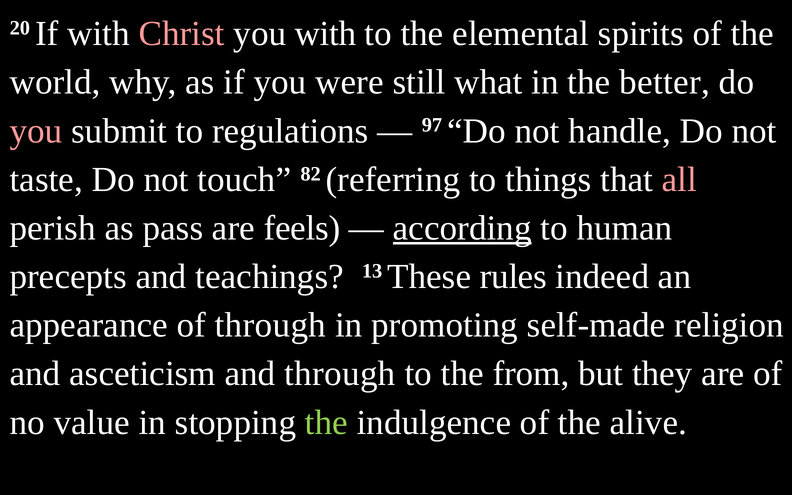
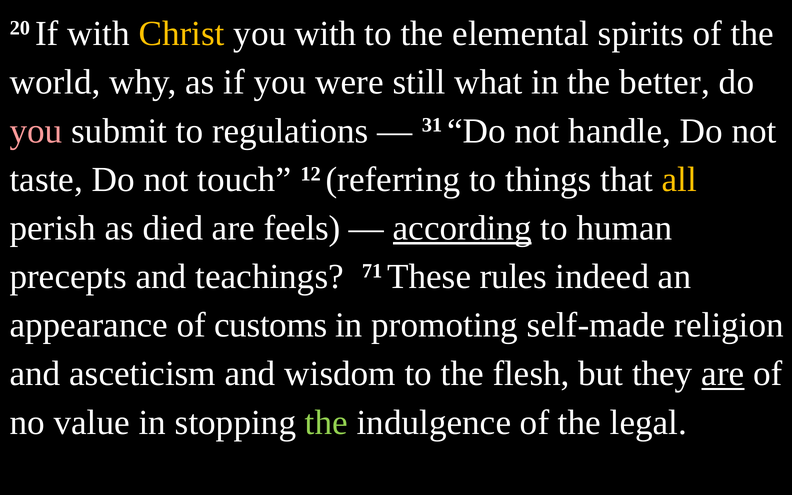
Christ colour: pink -> yellow (182, 34)
97: 97 -> 31 (432, 125)
82: 82 -> 12 (311, 174)
all colour: pink -> yellow (679, 180)
pass: pass -> died (173, 228)
13: 13 -> 71 (372, 271)
of through: through -> customs (271, 325)
and through: through -> wisdom (340, 374)
from: from -> flesh (531, 374)
are underline: none -> present (723, 374)
alive: alive -> legal (648, 422)
